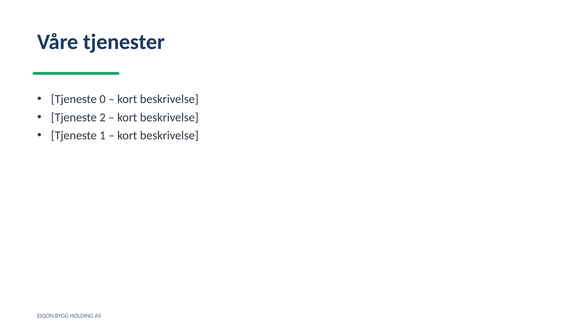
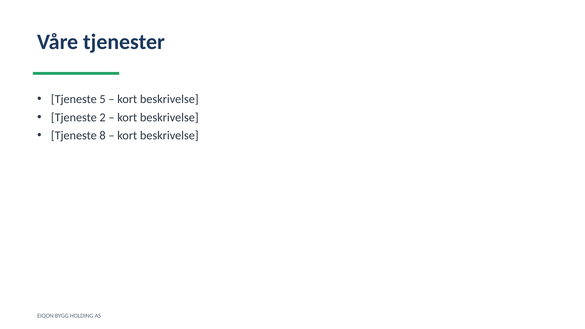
0: 0 -> 5 (103, 99)
1: 1 -> 8 (103, 136)
